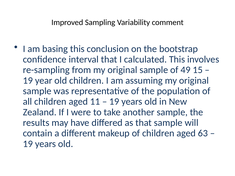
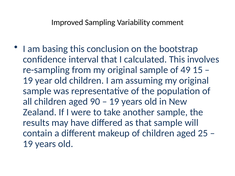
11: 11 -> 90 (95, 102)
63: 63 -> 25 (203, 133)
